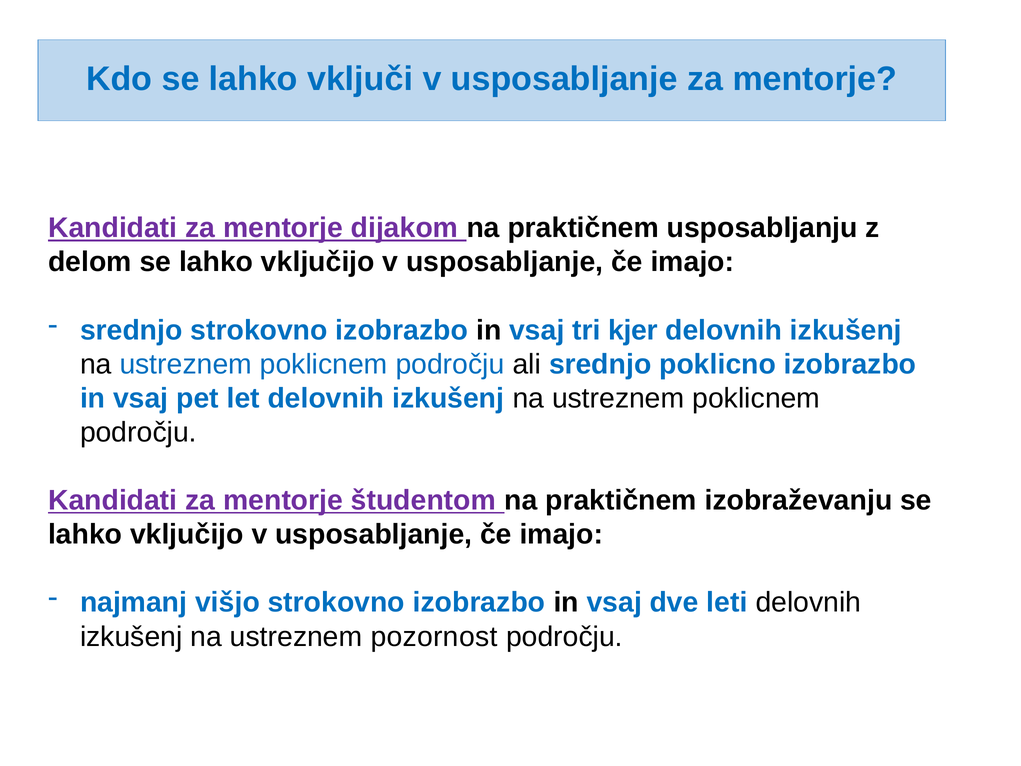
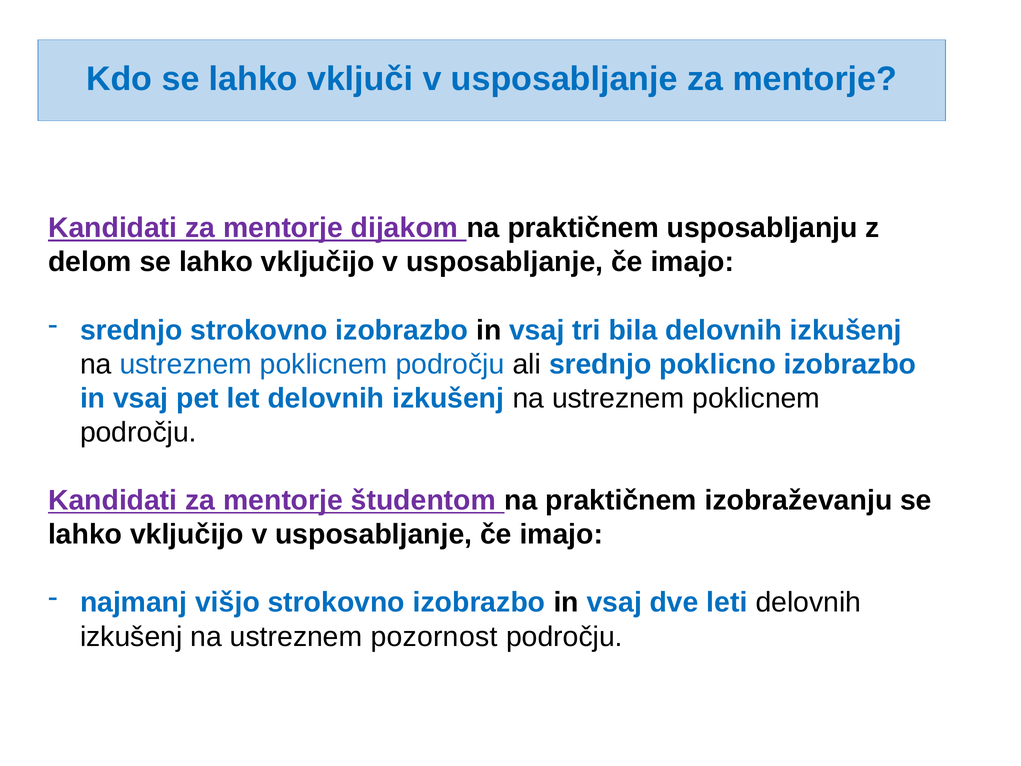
kjer: kjer -> bila (633, 330)
